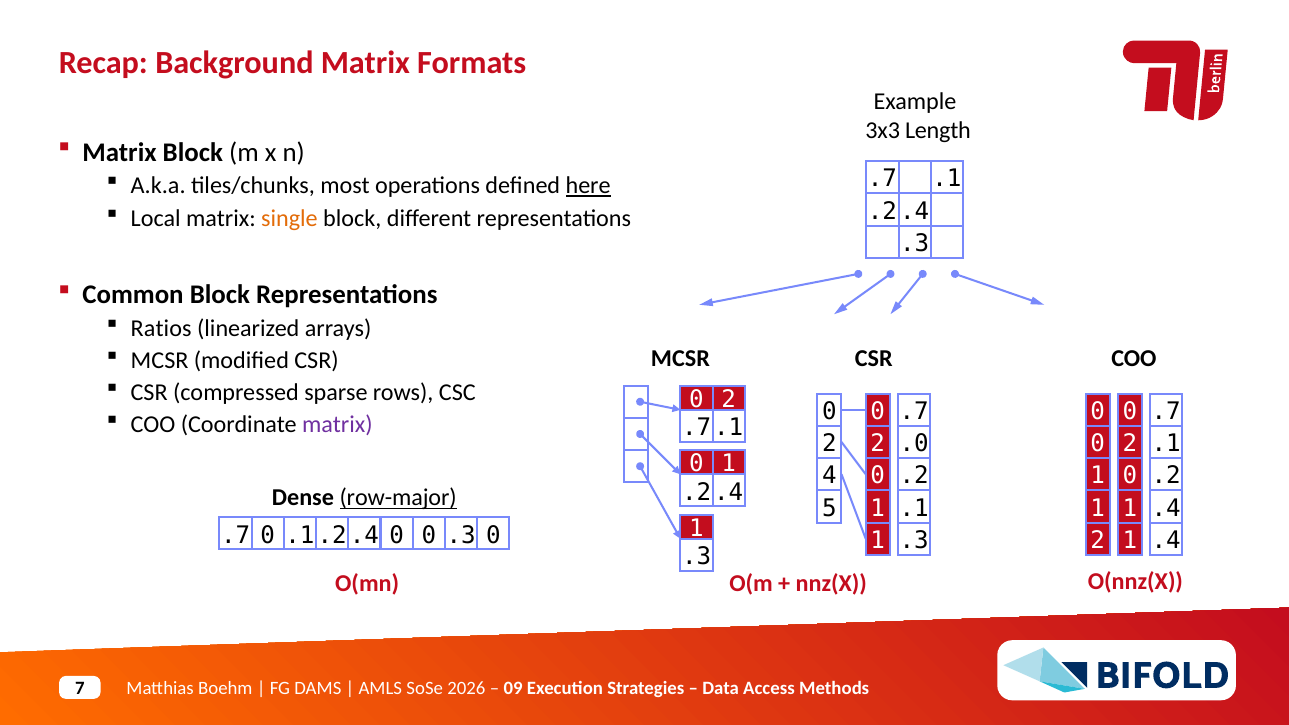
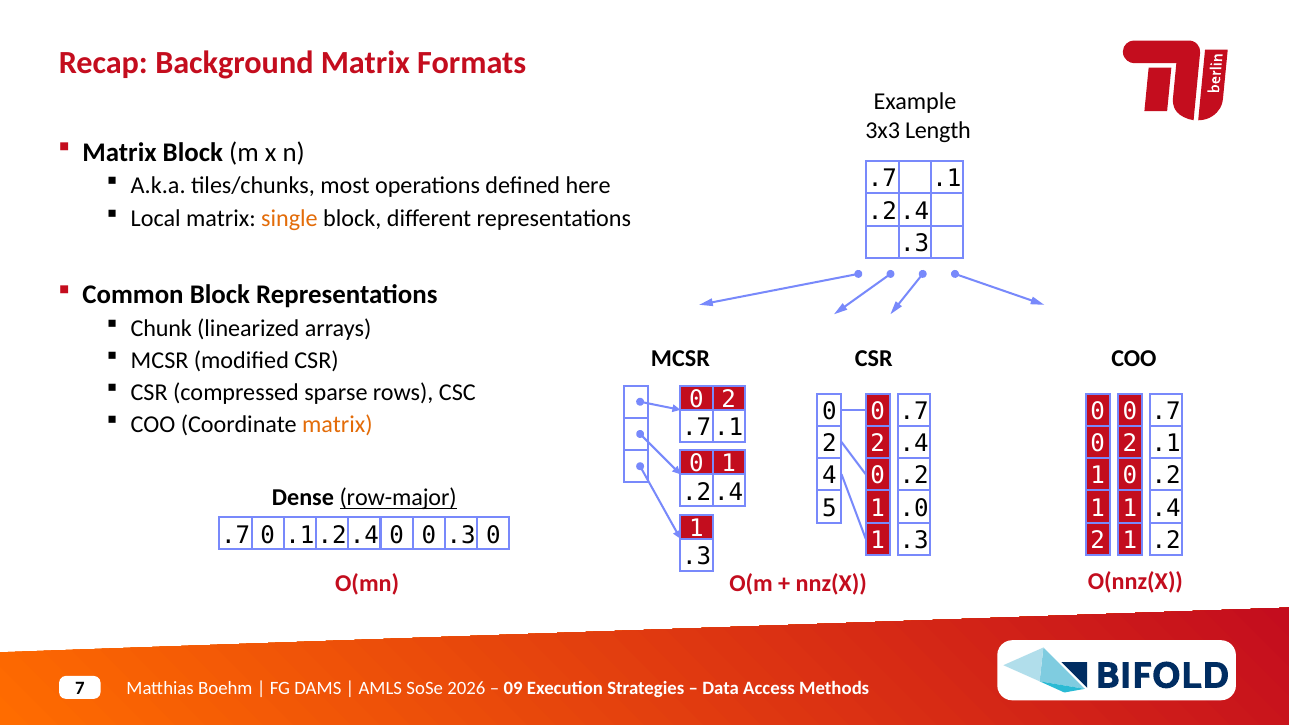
here underline: present -> none (588, 186)
Ratios: Ratios -> Chunk (161, 328)
matrix colour: purple -> orange (337, 425)
.0: .0 -> .4 (914, 444)
.1: .1 -> .0 (914, 508)
.4: .4 -> .2 (1166, 540)
